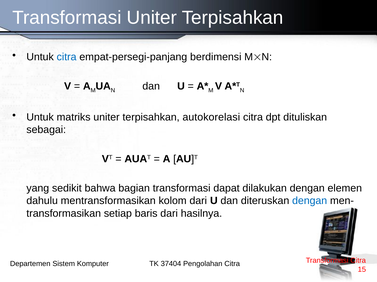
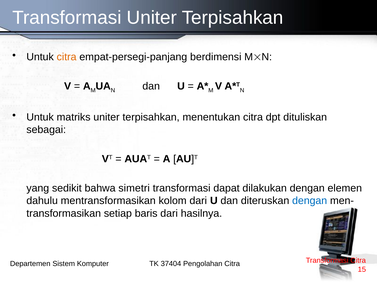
citra colour: blue -> orange (67, 57)
autokorelasi: autokorelasi -> menentukan (211, 118)
bagian: bagian -> simetri (134, 189)
